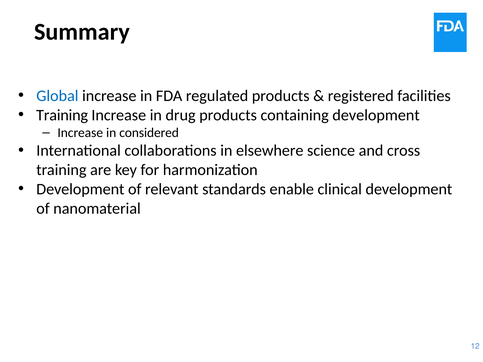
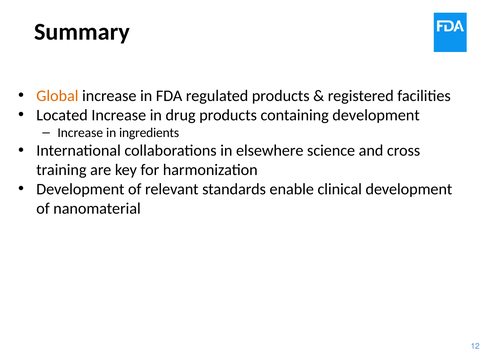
Global colour: blue -> orange (57, 96)
Training: Training -> Located (62, 115)
considered: considered -> ingredients (149, 133)
